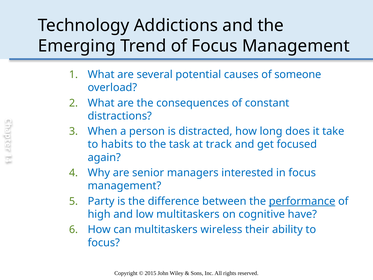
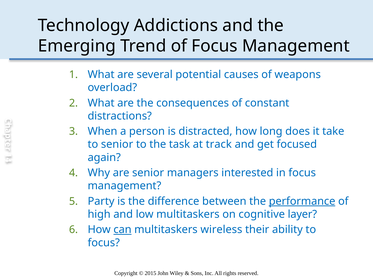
someone: someone -> weapons (298, 74)
to habits: habits -> senior (117, 144)
have: have -> layer (302, 214)
can underline: none -> present (122, 229)
